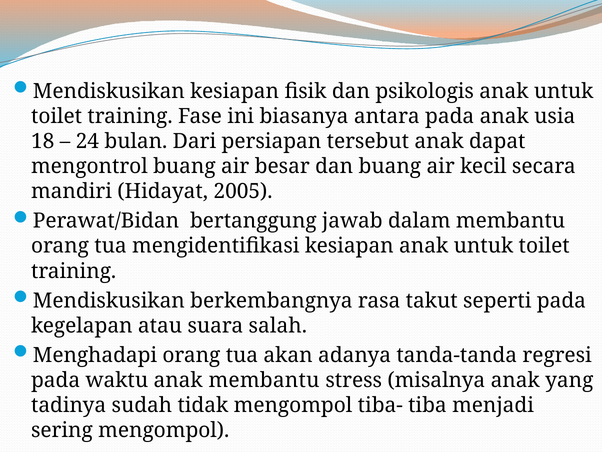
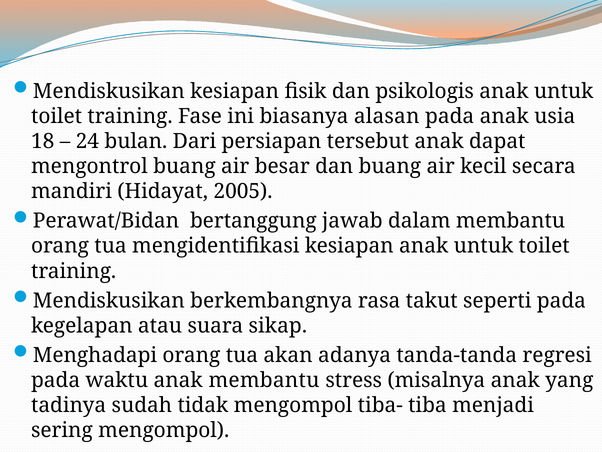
antara: antara -> alasan (387, 116)
salah: salah -> sikap (278, 325)
